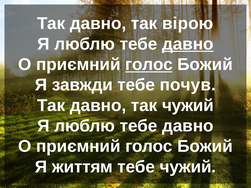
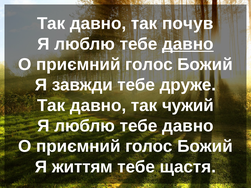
вірою: вірою -> почув (188, 24)
голос underline: present -> none (149, 65)
почув: почув -> друже (188, 85)
тебе чужий: чужий -> щастя (188, 167)
